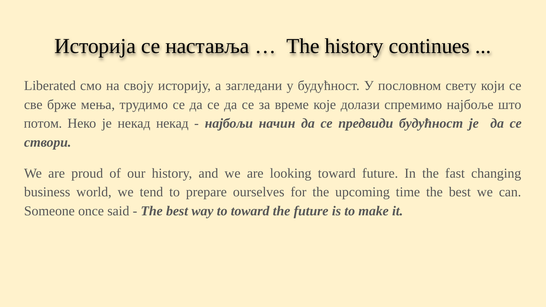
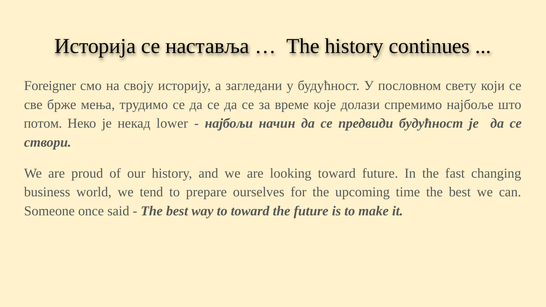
Liberated: Liberated -> Foreigner (50, 86)
некад некад: некад -> lower (172, 124)
